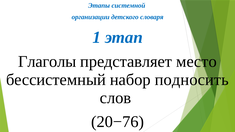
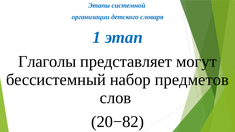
место: место -> могут (196, 62)
подносить: подносить -> предметов (192, 80)
20−76: 20−76 -> 20−82 (118, 122)
